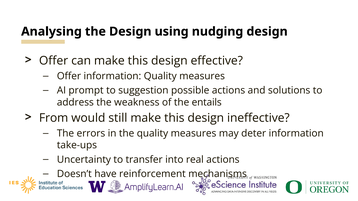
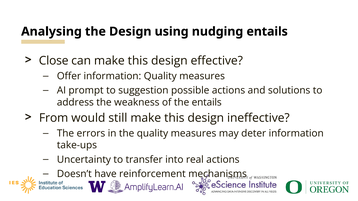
nudging design: design -> entails (267, 32)
Offer: Offer -> Close (54, 61)
